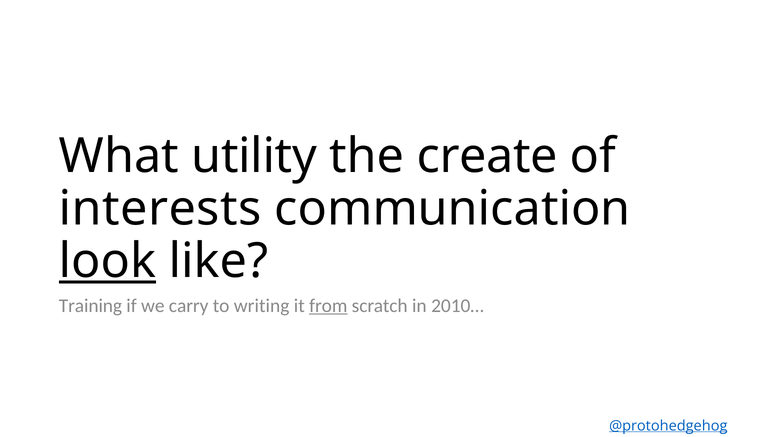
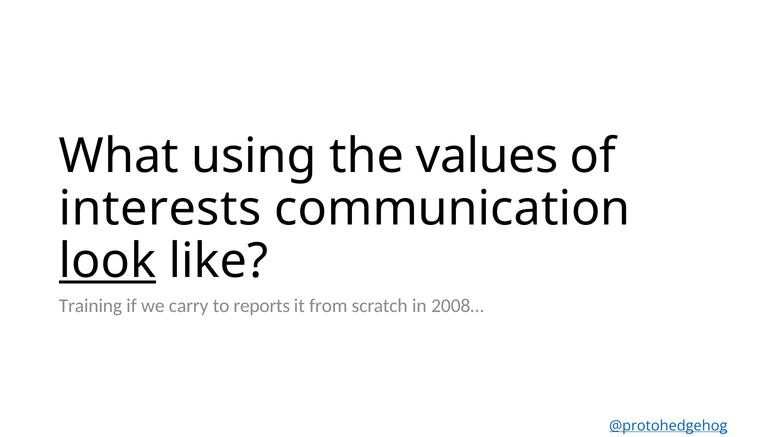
utility: utility -> using (254, 156)
create: create -> values (487, 156)
writing: writing -> reports (262, 306)
from underline: present -> none (328, 306)
2010…: 2010… -> 2008… (457, 306)
